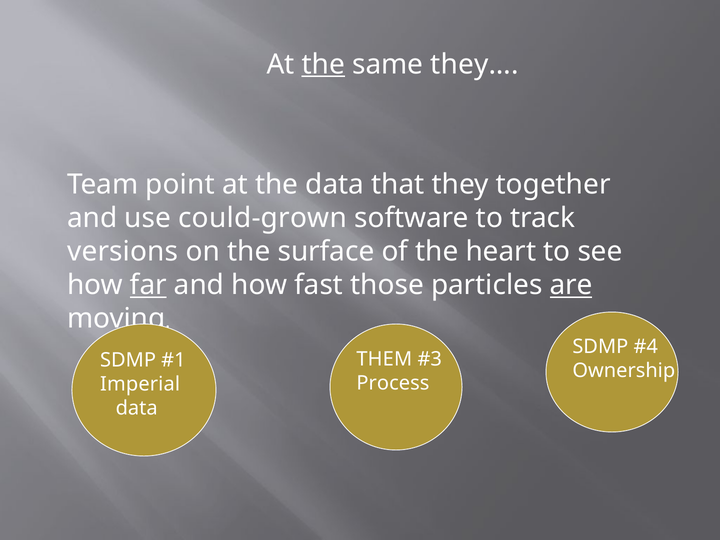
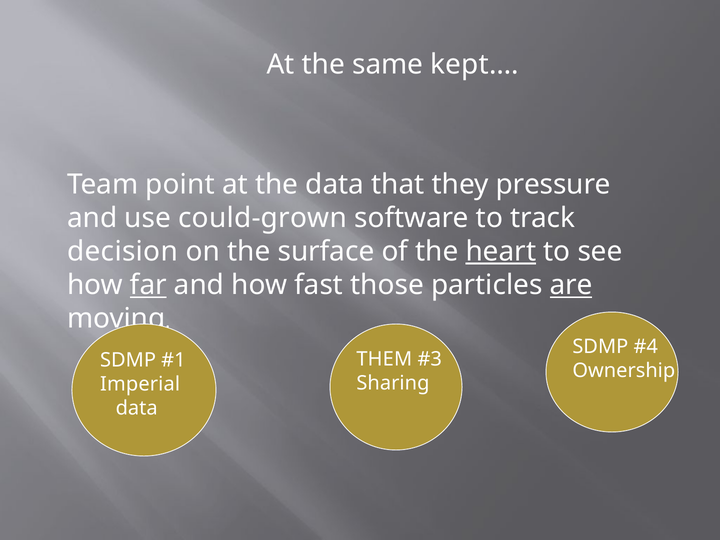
the underline: present -> none (323, 64)
they…: they… -> kept… (475, 64)
together: together -> pressure (553, 184)
versions: versions -> decision (123, 252)
heart underline: none -> present (501, 252)
Process: Process -> Sharing (393, 383)
